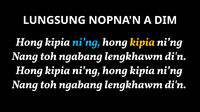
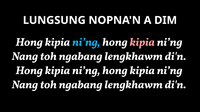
kipia colour: yellow -> pink (142, 42)
